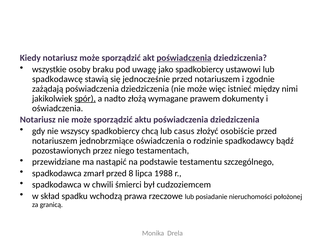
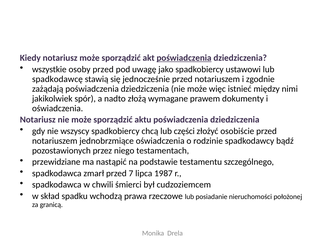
osoby braku: braku -> przed (103, 69)
spór underline: present -> none (85, 99)
casus: casus -> części (184, 131)
8: 8 -> 7 (131, 173)
1988: 1988 -> 1987 (163, 173)
